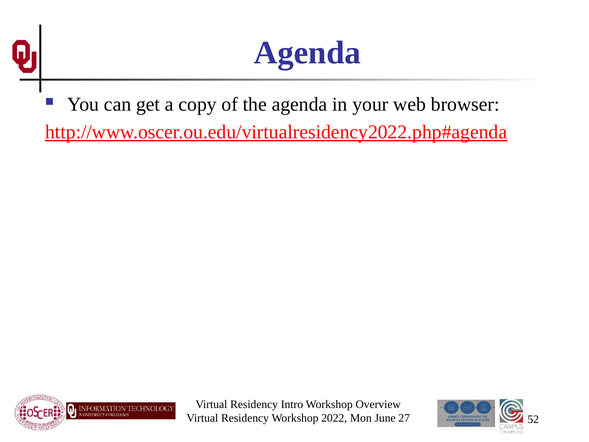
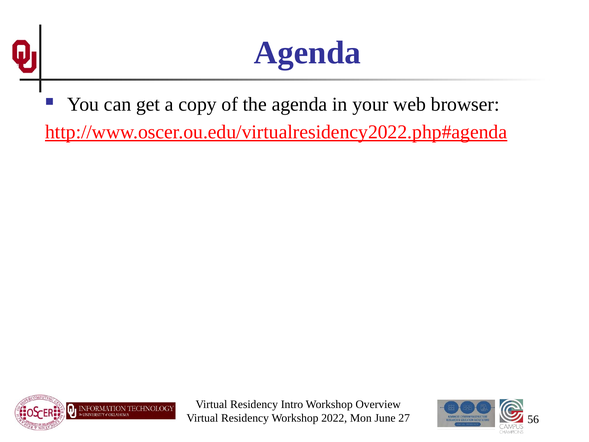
52: 52 -> 56 (533, 419)
